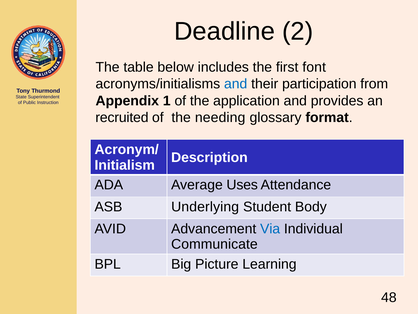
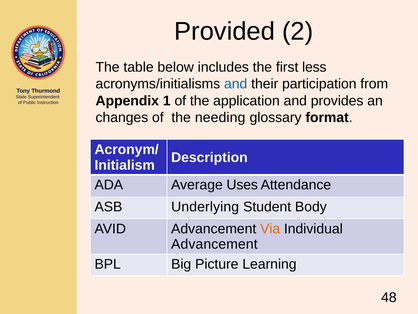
Deadline: Deadline -> Provided (225, 31)
font: font -> less (314, 67)
recruited: recruited -> changes (122, 117)
Via colour: blue -> orange (270, 228)
Communicate: Communicate -> Advancement (214, 244)
